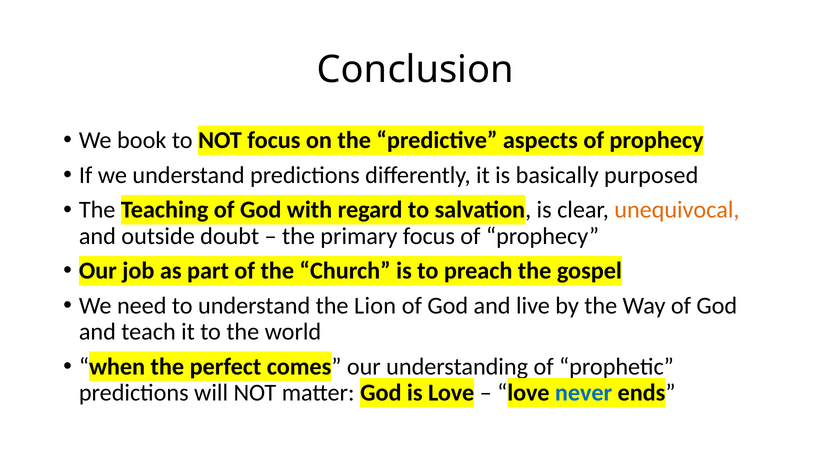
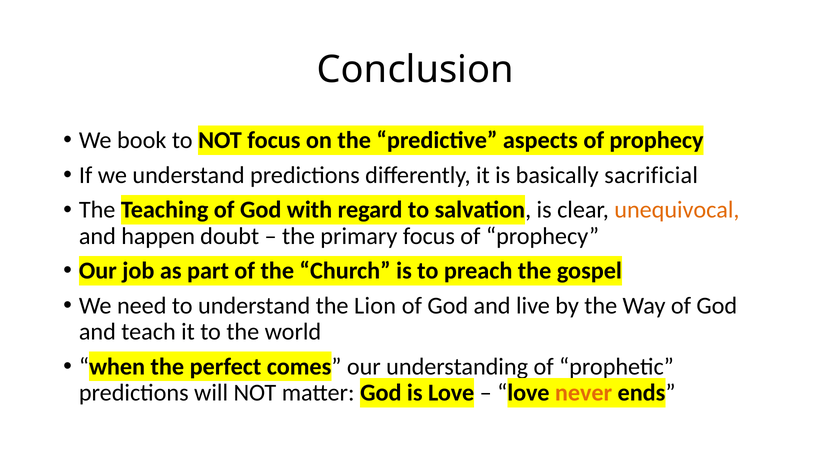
purposed: purposed -> sacrificial (651, 175)
outside: outside -> happen (158, 236)
never colour: blue -> orange (584, 393)
